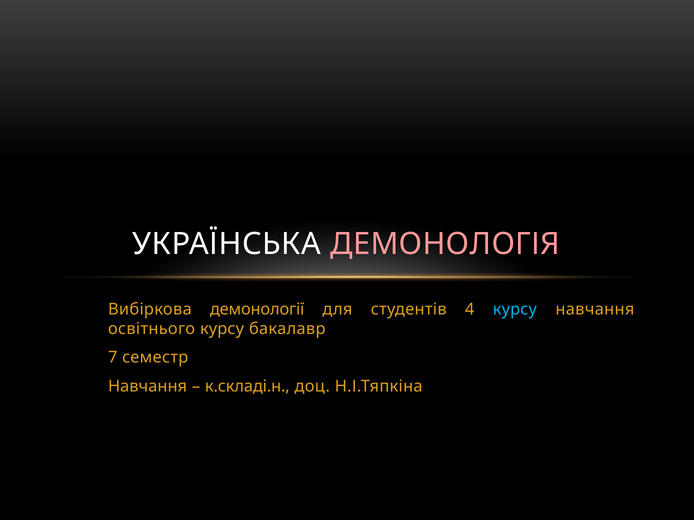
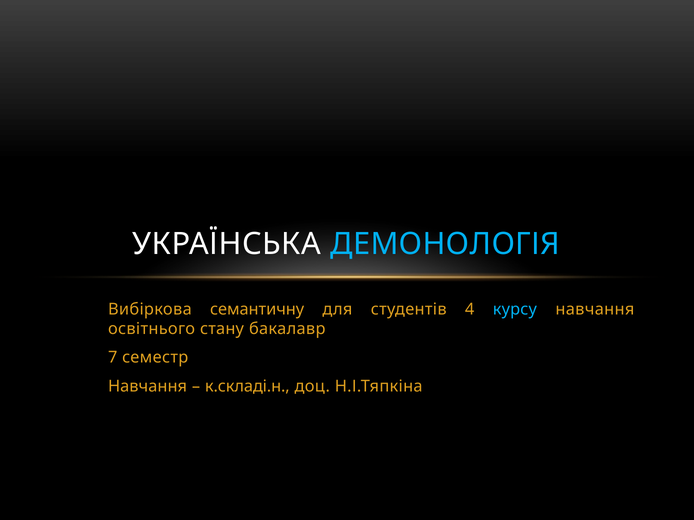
ДЕМОНОЛОГІЯ colour: pink -> light blue (445, 244)
демонології: демонології -> семантичну (257, 309)
освітнього курсу: курсу -> стану (222, 329)
